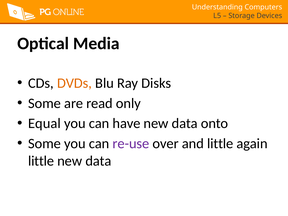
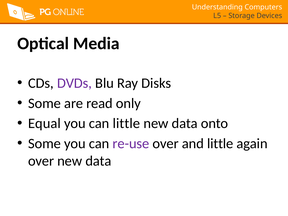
DVDs colour: orange -> purple (74, 83)
can have: have -> little (126, 123)
little: little -> over (41, 161)
